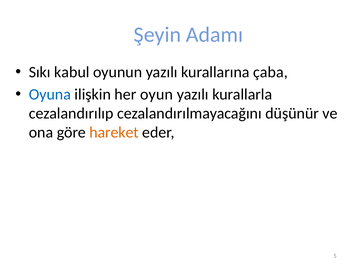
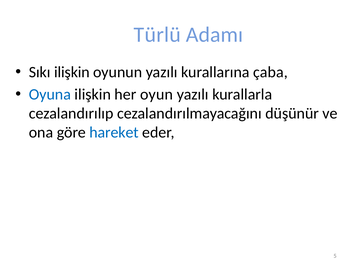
Şeyin: Şeyin -> Türlü (157, 35)
Sıkı kabul: kabul -> ilişkin (72, 72)
hareket colour: orange -> blue (114, 133)
